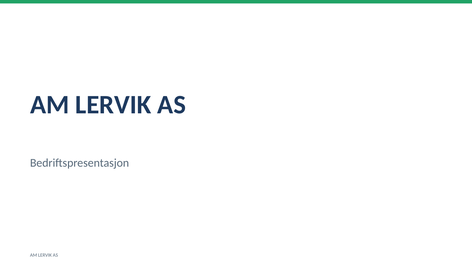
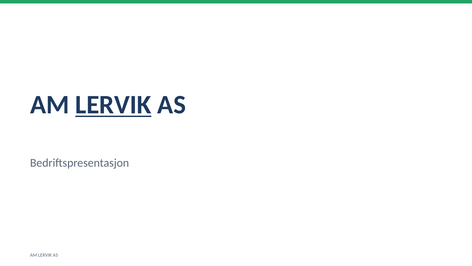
LERVIK underline: none -> present (113, 105)
